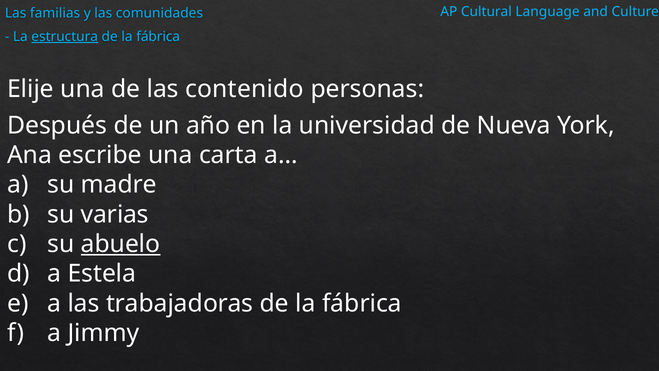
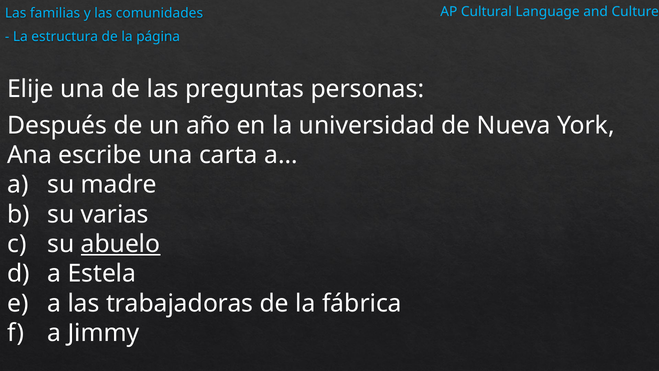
estructura underline: present -> none (65, 37)
fábrica: fábrica -> página (158, 37)
contenido: contenido -> preguntas (245, 89)
